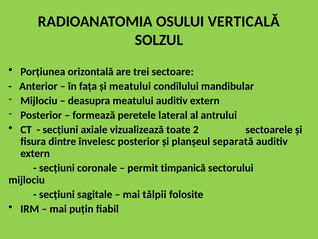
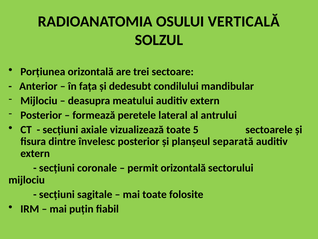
și meatului: meatului -> dedesubt (130, 86)
2: 2 -> 5 (196, 129)
permit timpanică: timpanică -> orizontală (183, 168)
mai tălpii: tălpii -> toate (155, 194)
